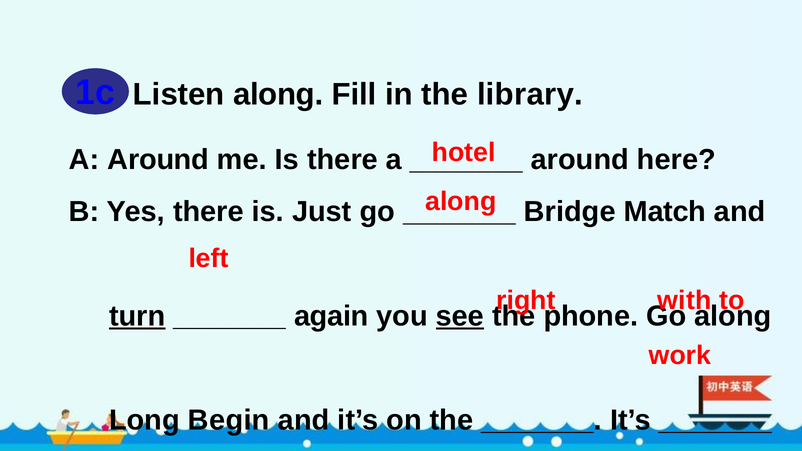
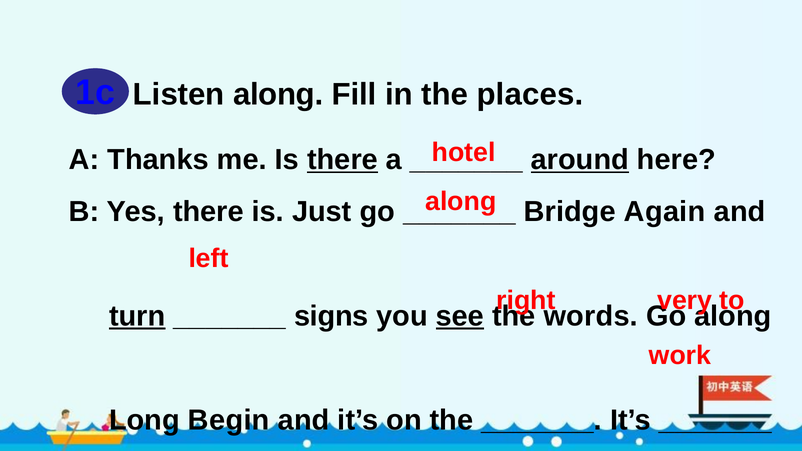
library: library -> places (530, 94)
A Around: Around -> Thanks (158, 160)
there underline: none -> present (342, 160)
around underline: none -> present (580, 160)
Match: Match -> Again (665, 212)
with: with -> very (685, 301)
again: again -> signs (331, 316)
phone: phone -> words (591, 316)
